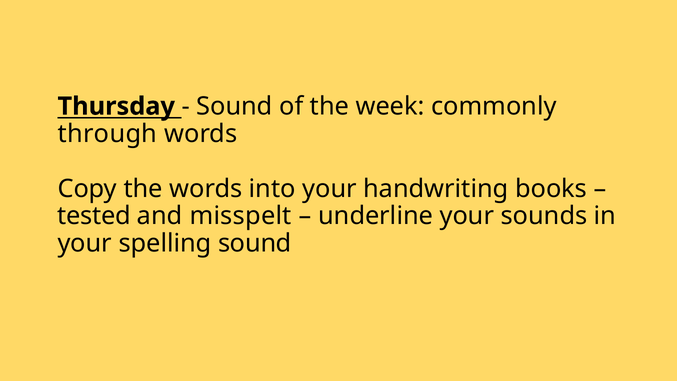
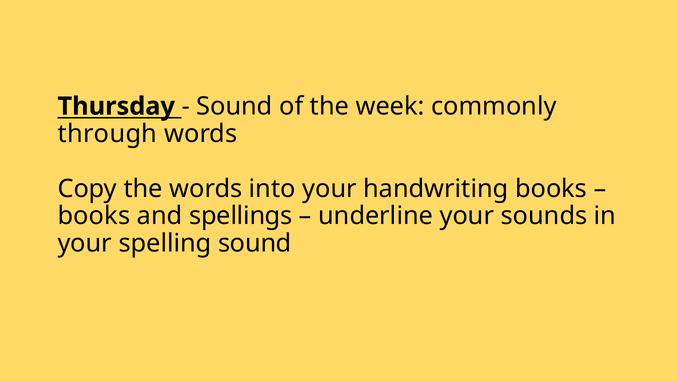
tested: tested -> books (94, 216)
misspelt: misspelt -> spellings (241, 216)
